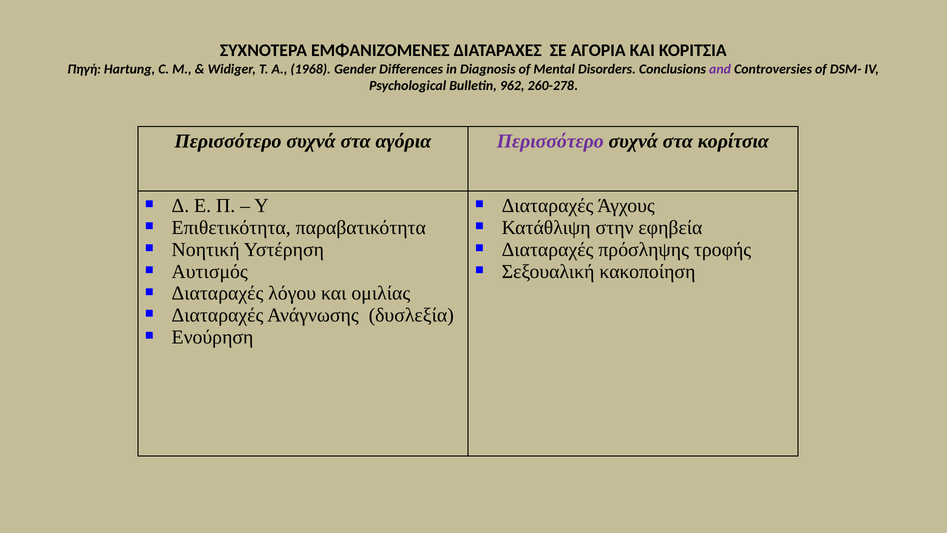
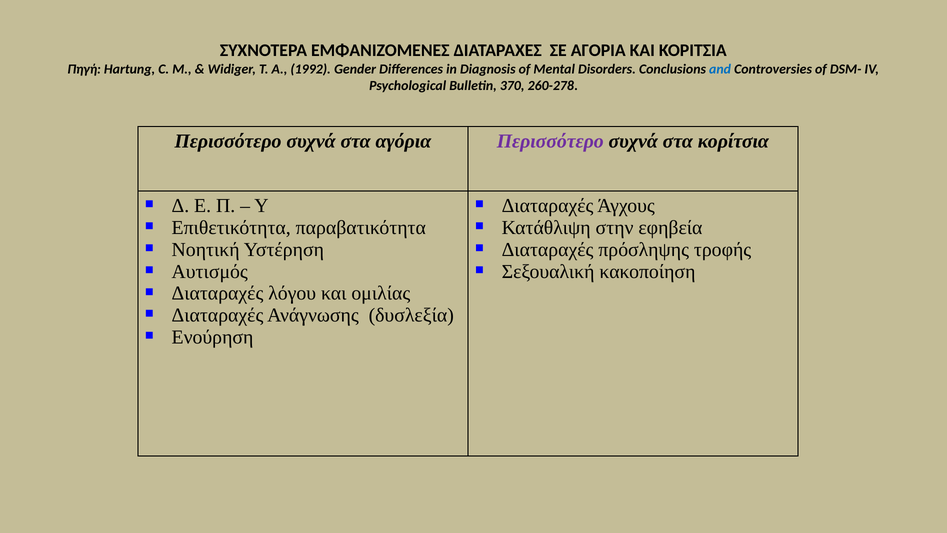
1968: 1968 -> 1992 (311, 69)
and colour: purple -> blue (720, 69)
962: 962 -> 370 (512, 86)
